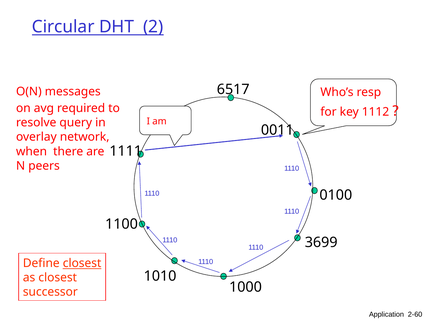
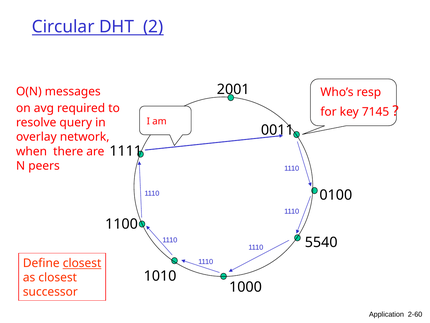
6517: 6517 -> 2001 (233, 89)
1112: 1112 -> 7145 (376, 112)
3699: 3699 -> 5540 (321, 242)
